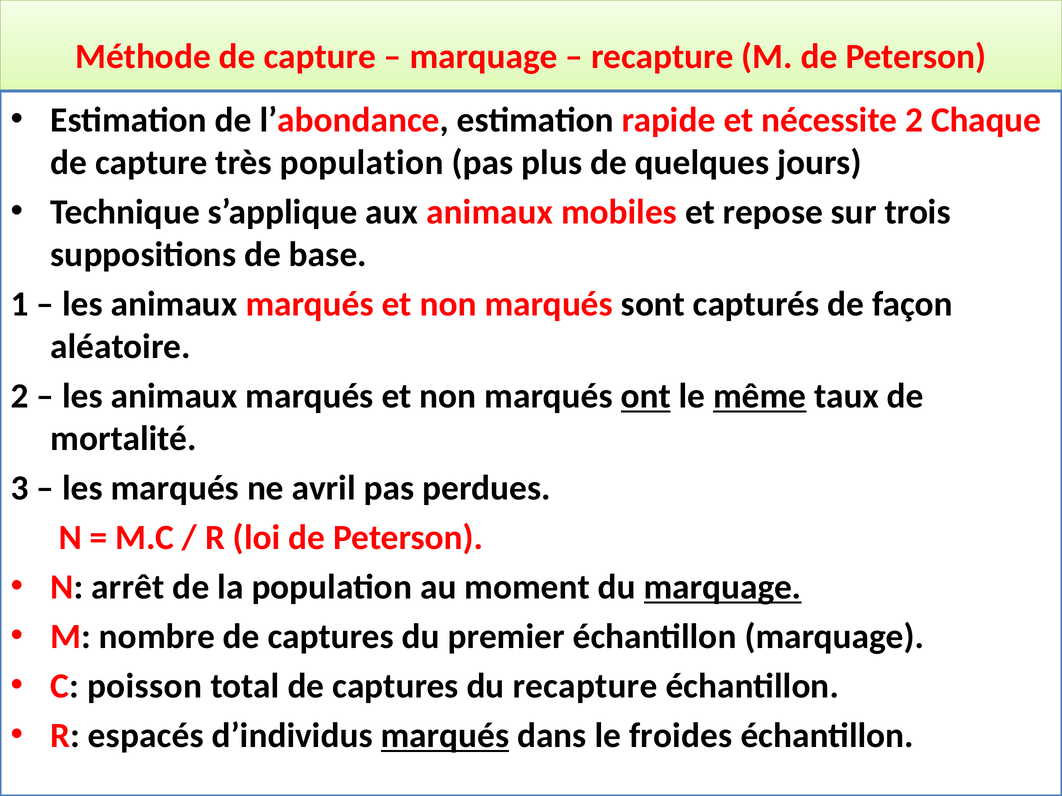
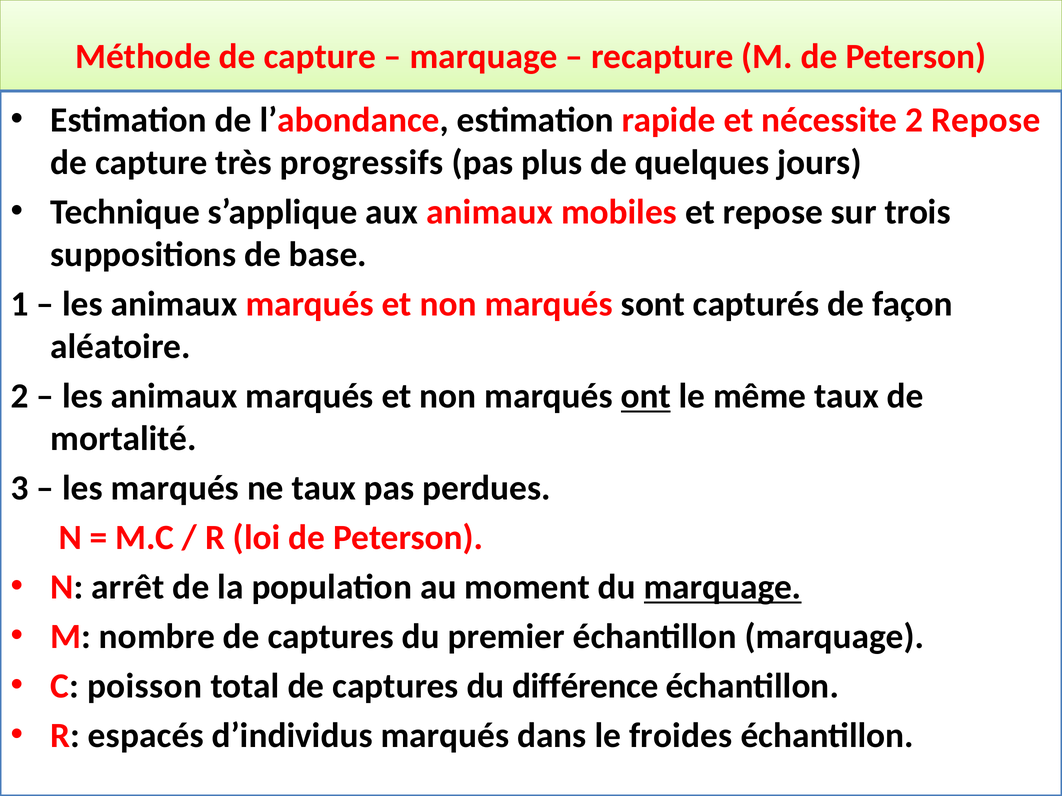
2 Chaque: Chaque -> Repose (986, 120)
très population: population -> progressifs (362, 163)
même underline: present -> none (760, 396)
ne avril: avril -> taux (324, 488)
du recapture: recapture -> différence (585, 687)
marqués underline: present -> none (445, 736)
